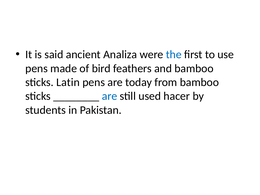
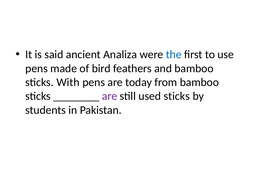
Latin: Latin -> With (68, 82)
are colour: blue -> purple (110, 96)
used hacer: hacer -> sticks (177, 96)
